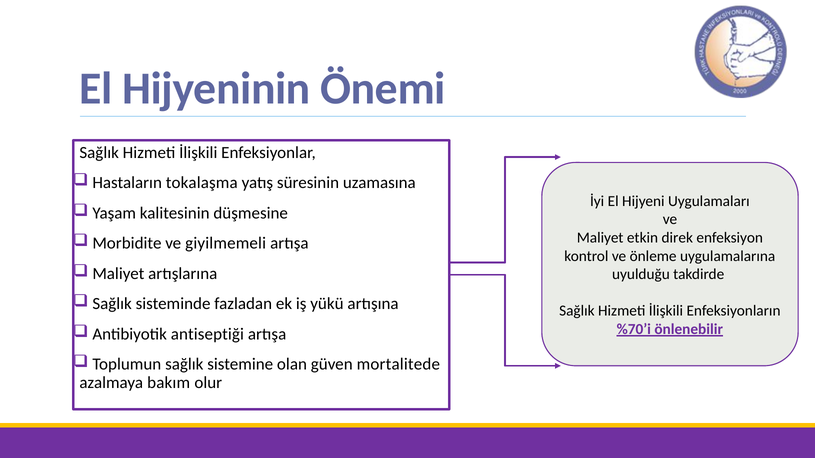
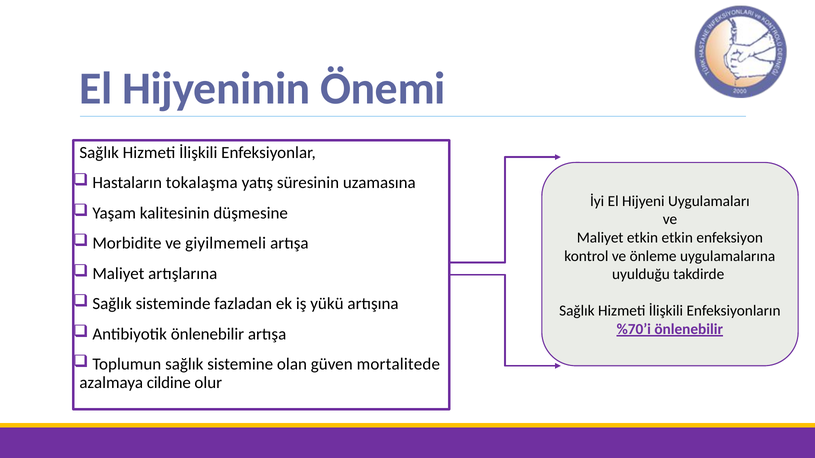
etkin direk: direk -> etkin (677, 238)
Antibiyotik antiseptiği: antiseptiği -> önlenebilir (207, 334)
bakım: bakım -> cildine (169, 383)
